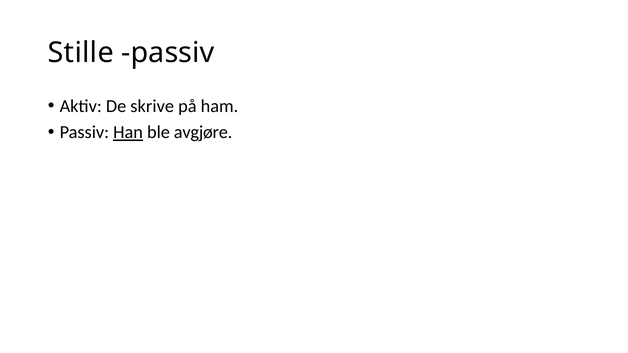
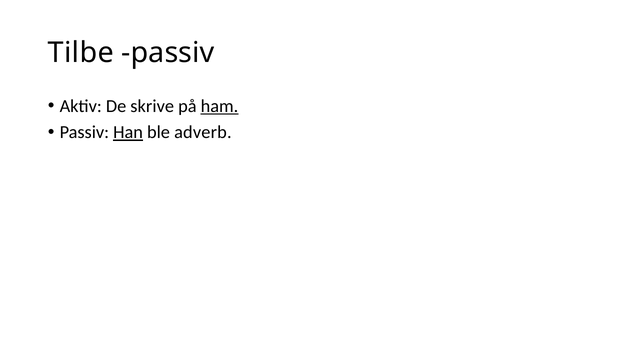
Stille: Stille -> Tilbe (81, 53)
ham underline: none -> present (220, 106)
avgjøre: avgjøre -> adverb (203, 133)
